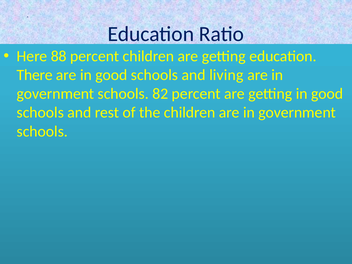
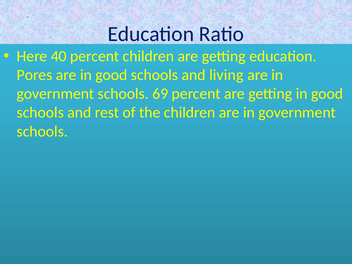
88: 88 -> 40 (59, 56)
There: There -> Pores (35, 75)
82: 82 -> 69 (160, 94)
